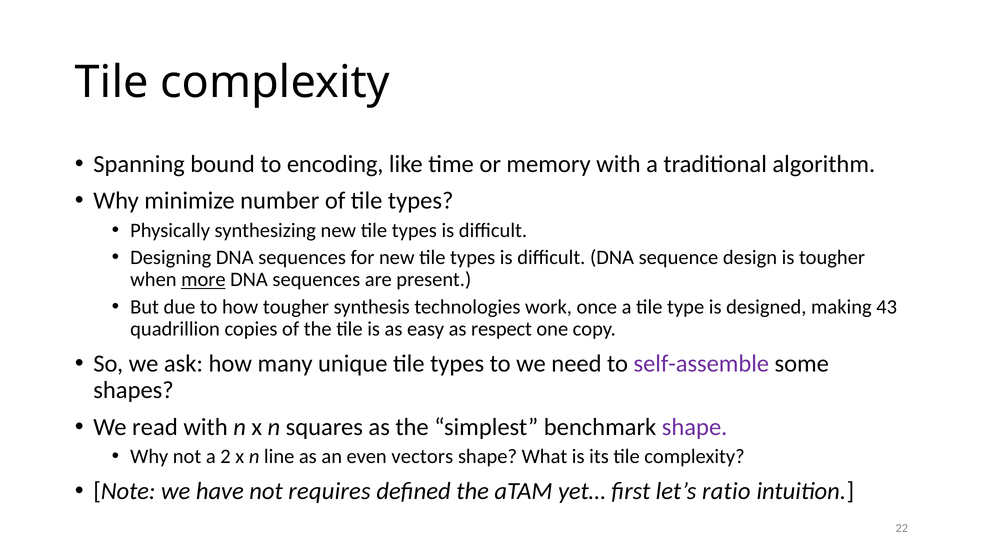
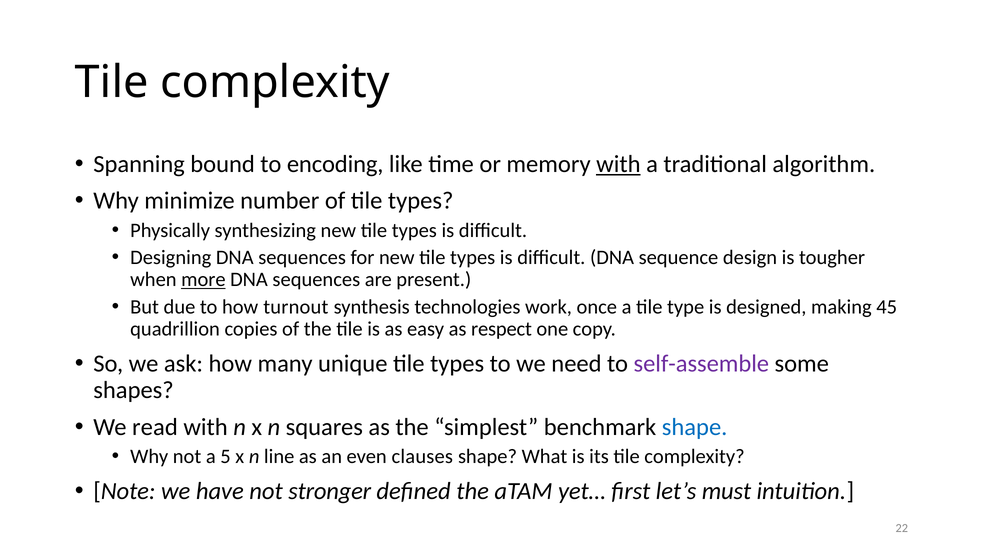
with underline: none -> present (618, 164)
how tougher: tougher -> turnout (296, 307)
43: 43 -> 45 (887, 307)
shape colour: purple -> blue (695, 427)
2: 2 -> 5 (225, 456)
vectors: vectors -> clauses (422, 456)
requires: requires -> stronger (330, 491)
ratio: ratio -> must (726, 491)
